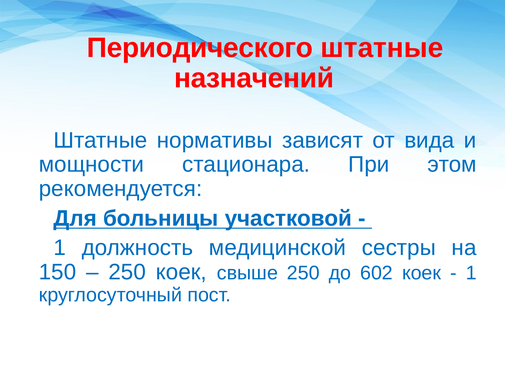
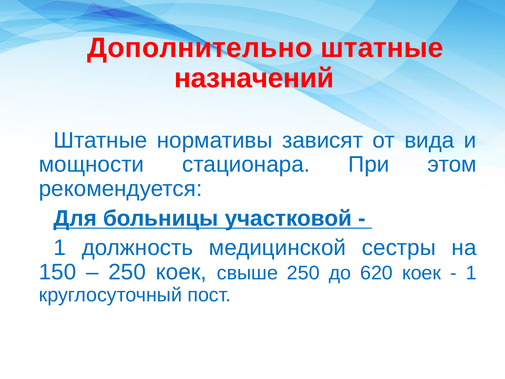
Периодического: Периодического -> Дополнительно (200, 48)
602: 602 -> 620 (377, 273)
